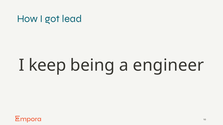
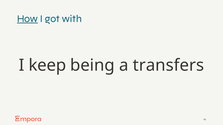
How underline: none -> present (27, 19)
lead: lead -> with (72, 19)
engineer: engineer -> transfers (168, 66)
